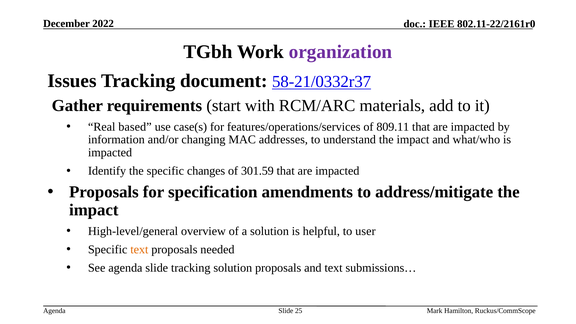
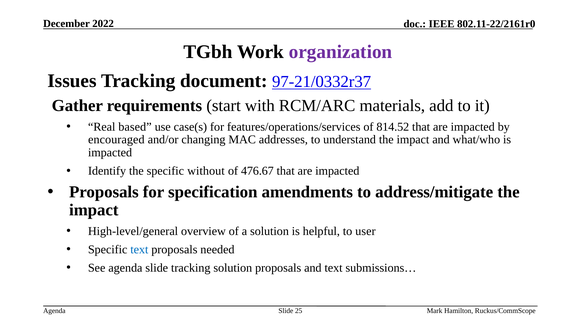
58-21/0332r37: 58-21/0332r37 -> 97-21/0332r37 (322, 82)
809.11: 809.11 -> 814.52 (393, 127)
information: information -> encouraged (116, 140)
changes: changes -> without (206, 171)
301.59: 301.59 -> 476.67 (257, 171)
text colour: orange -> blue (139, 249)
